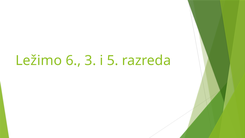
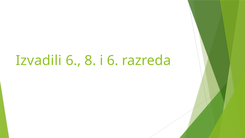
Ležimo: Ležimo -> Izvadili (39, 60)
3: 3 -> 8 (90, 60)
i 5: 5 -> 6 (113, 60)
